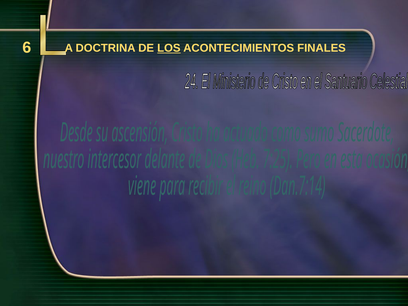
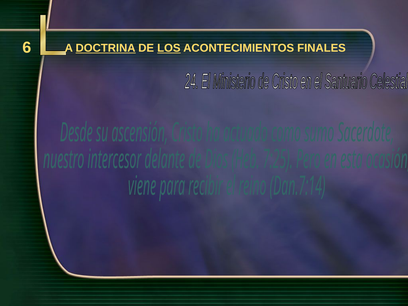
DOCTRINA underline: none -> present (106, 48)
